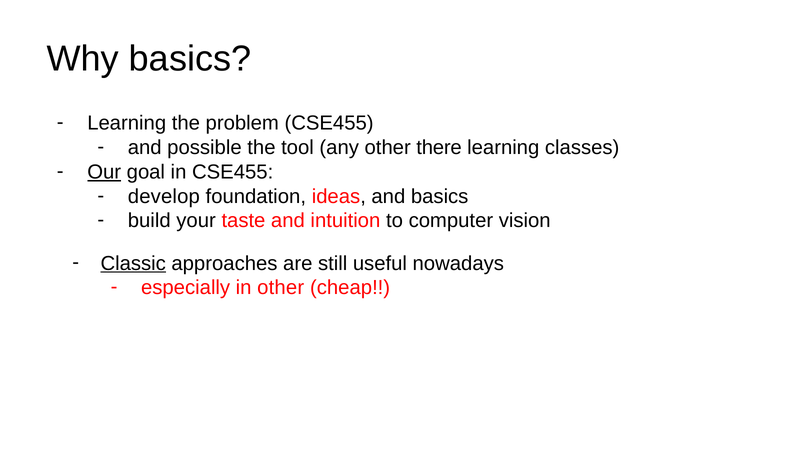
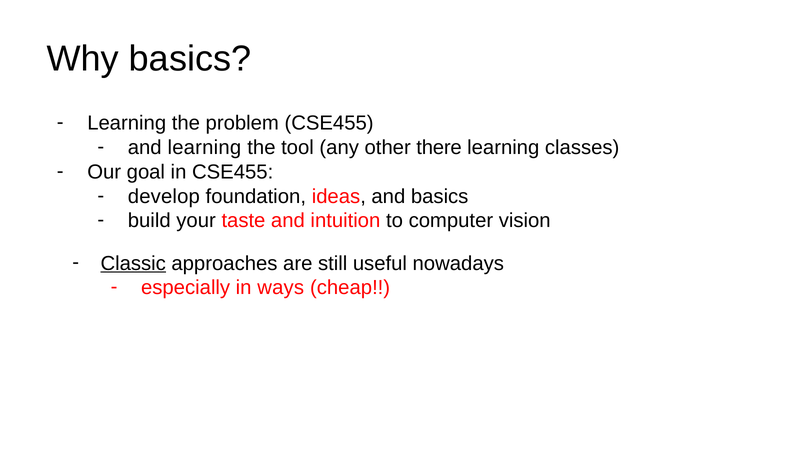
and possible: possible -> learning (204, 148)
Our underline: present -> none (104, 172)
in other: other -> ways (281, 288)
